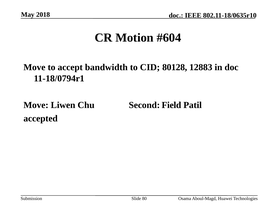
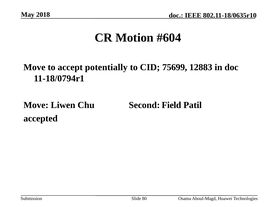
bandwidth: bandwidth -> potentially (106, 67)
80128: 80128 -> 75699 (175, 67)
